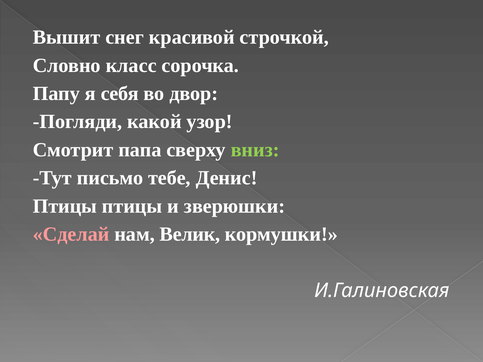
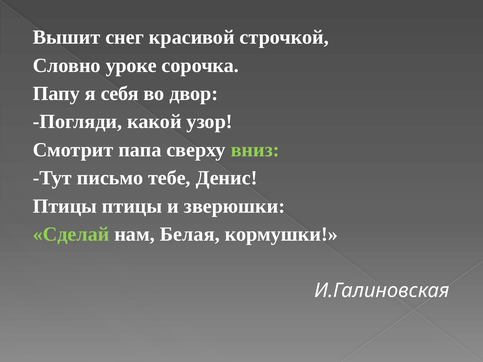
класс: класс -> уроке (131, 65)
Сделай colour: pink -> light green (71, 234)
Велик: Велик -> Белая (190, 234)
